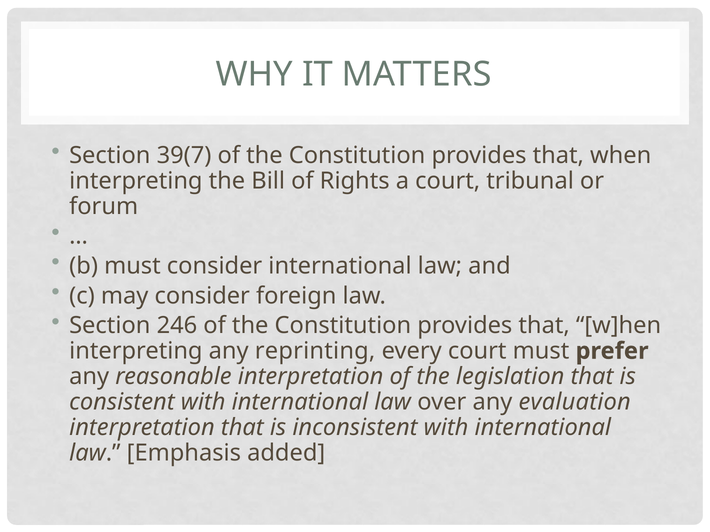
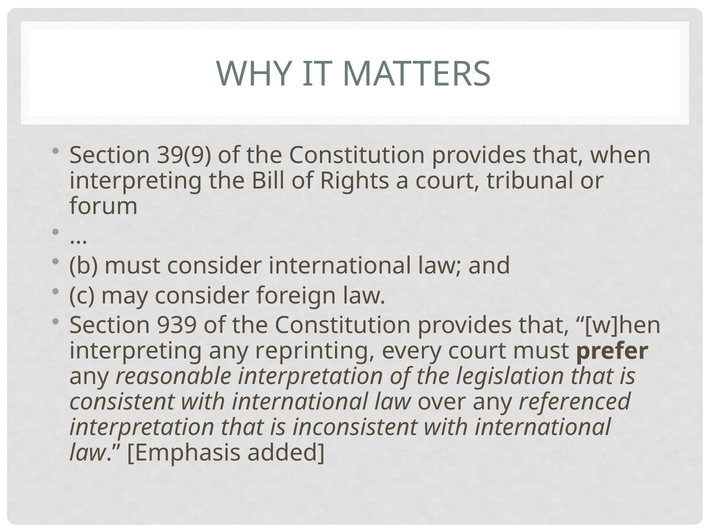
39(7: 39(7 -> 39(9 (184, 155)
246: 246 -> 939 (177, 326)
evaluation: evaluation -> referenced (575, 402)
